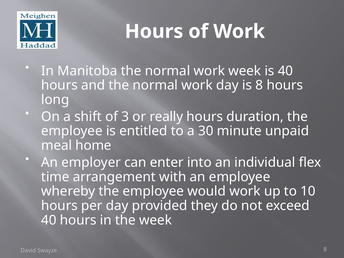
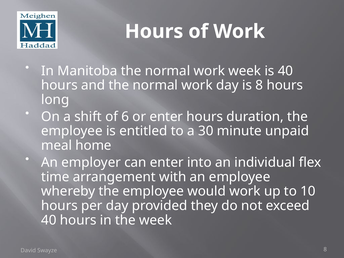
3: 3 -> 6 (125, 117)
or really: really -> enter (166, 117)
